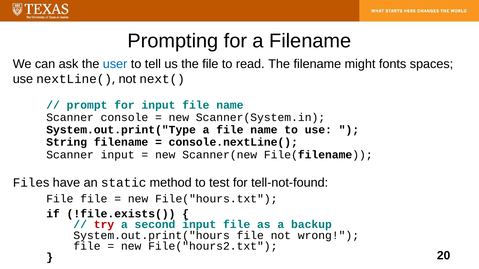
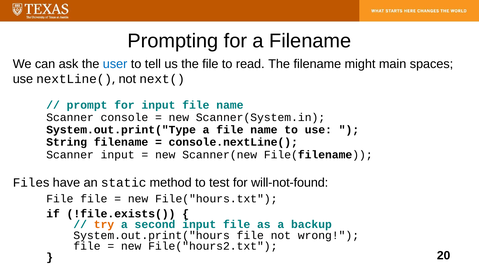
fonts: fonts -> main (393, 64)
tell-not-found: tell-not-found -> will-not-found (290, 183)
try colour: red -> orange (104, 225)
